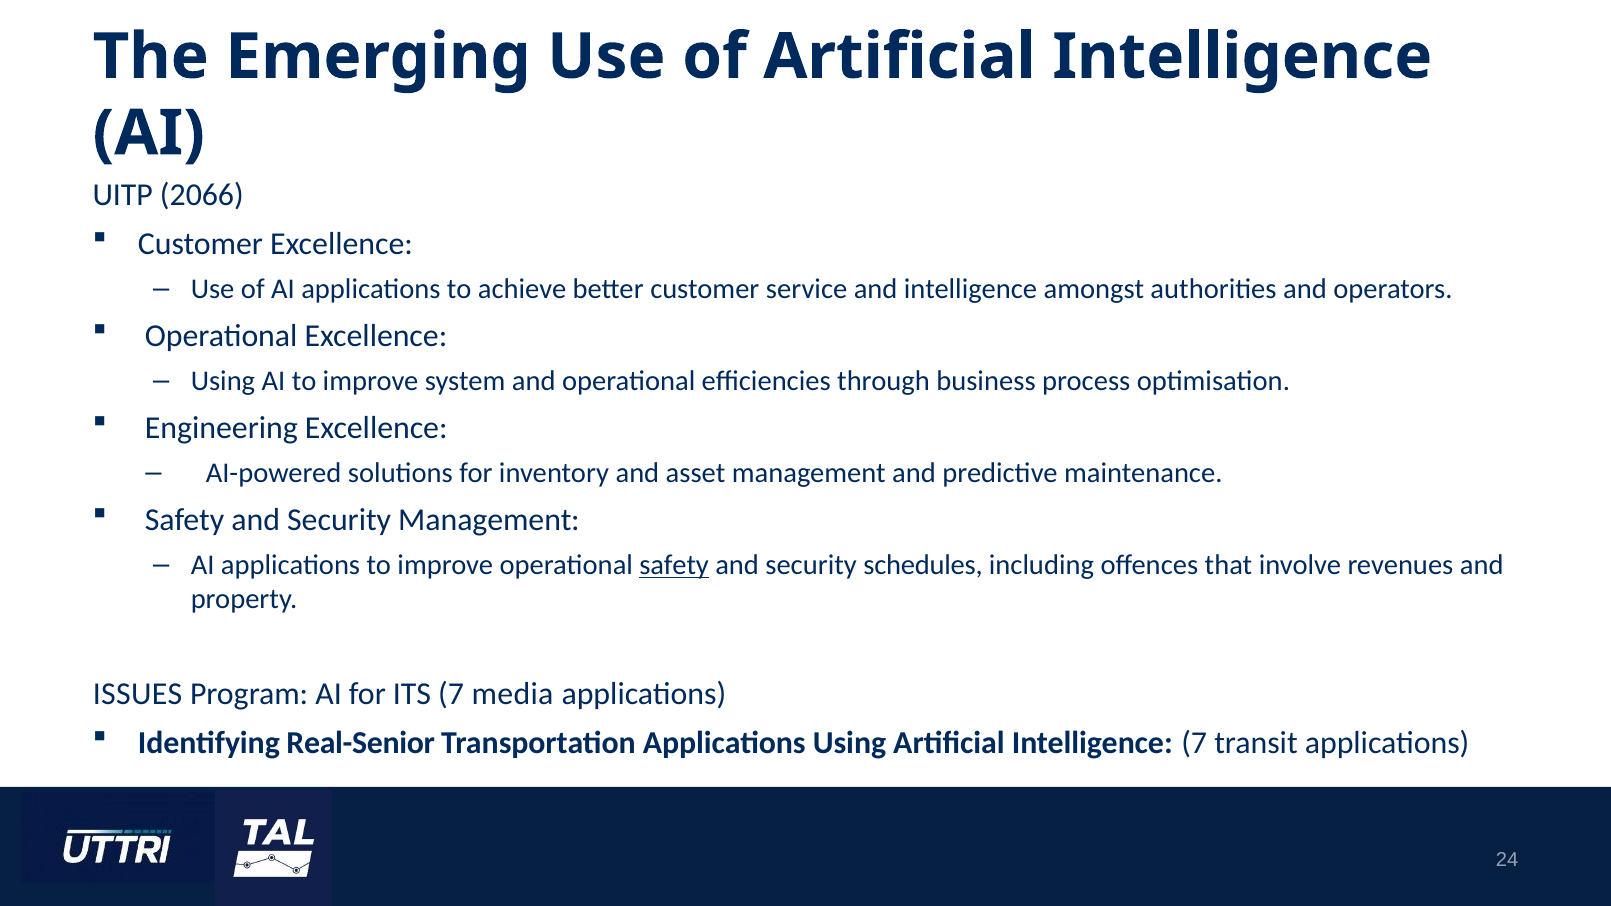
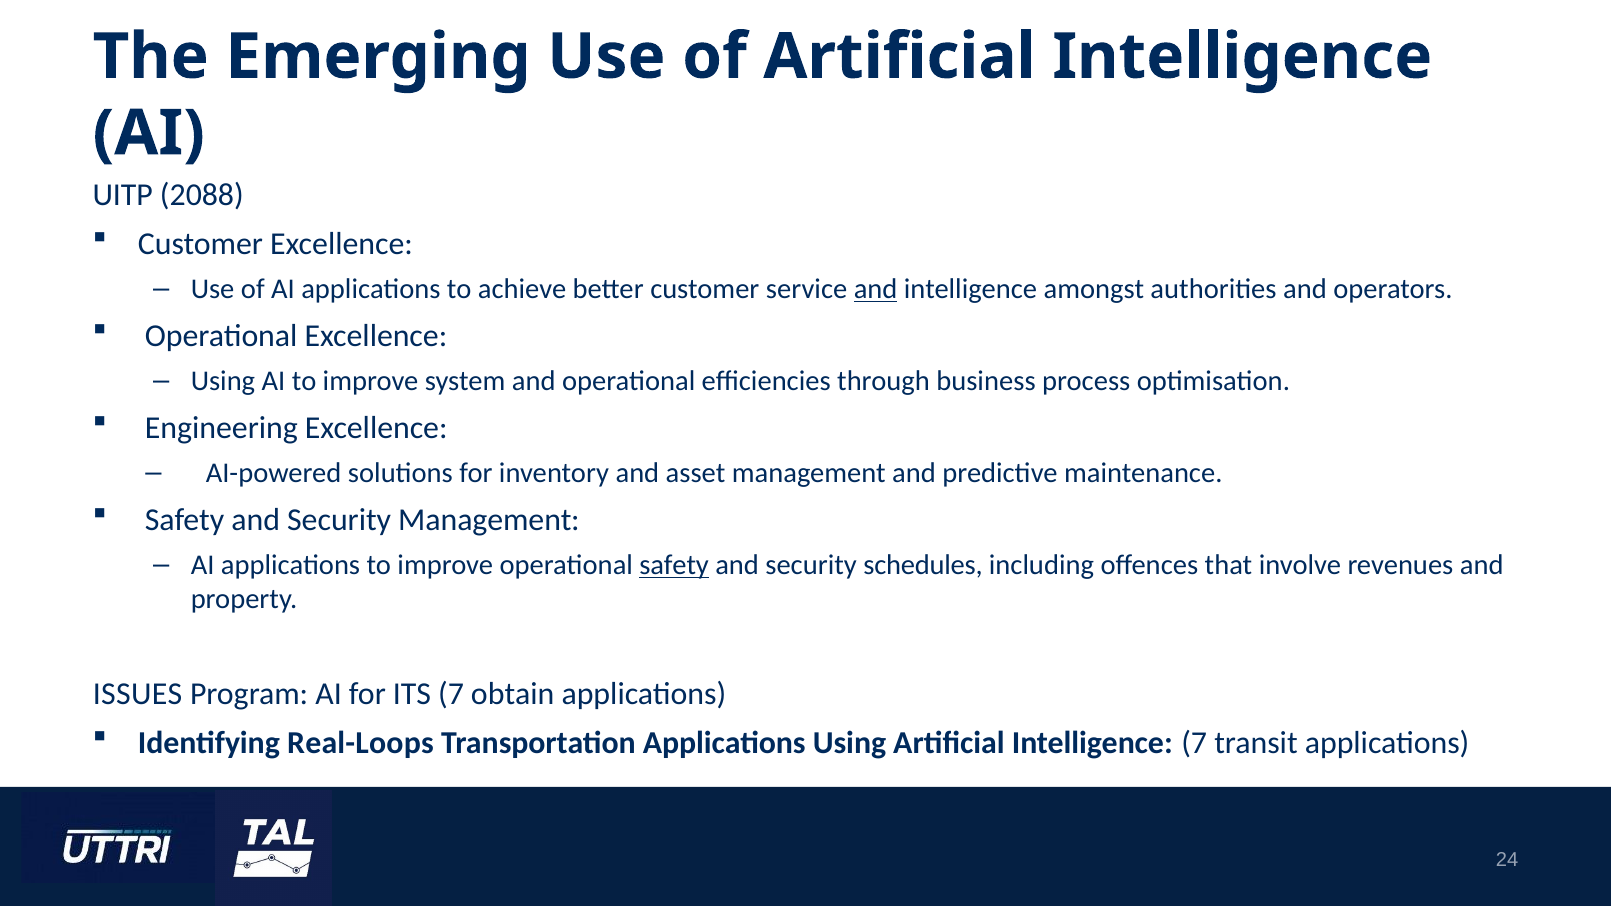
2066: 2066 -> 2088 (202, 195)
and underline: none -> present (876, 289)
media: media -> obtain (513, 694)
Real-Senior: Real-Senior -> Real-Loops (360, 743)
